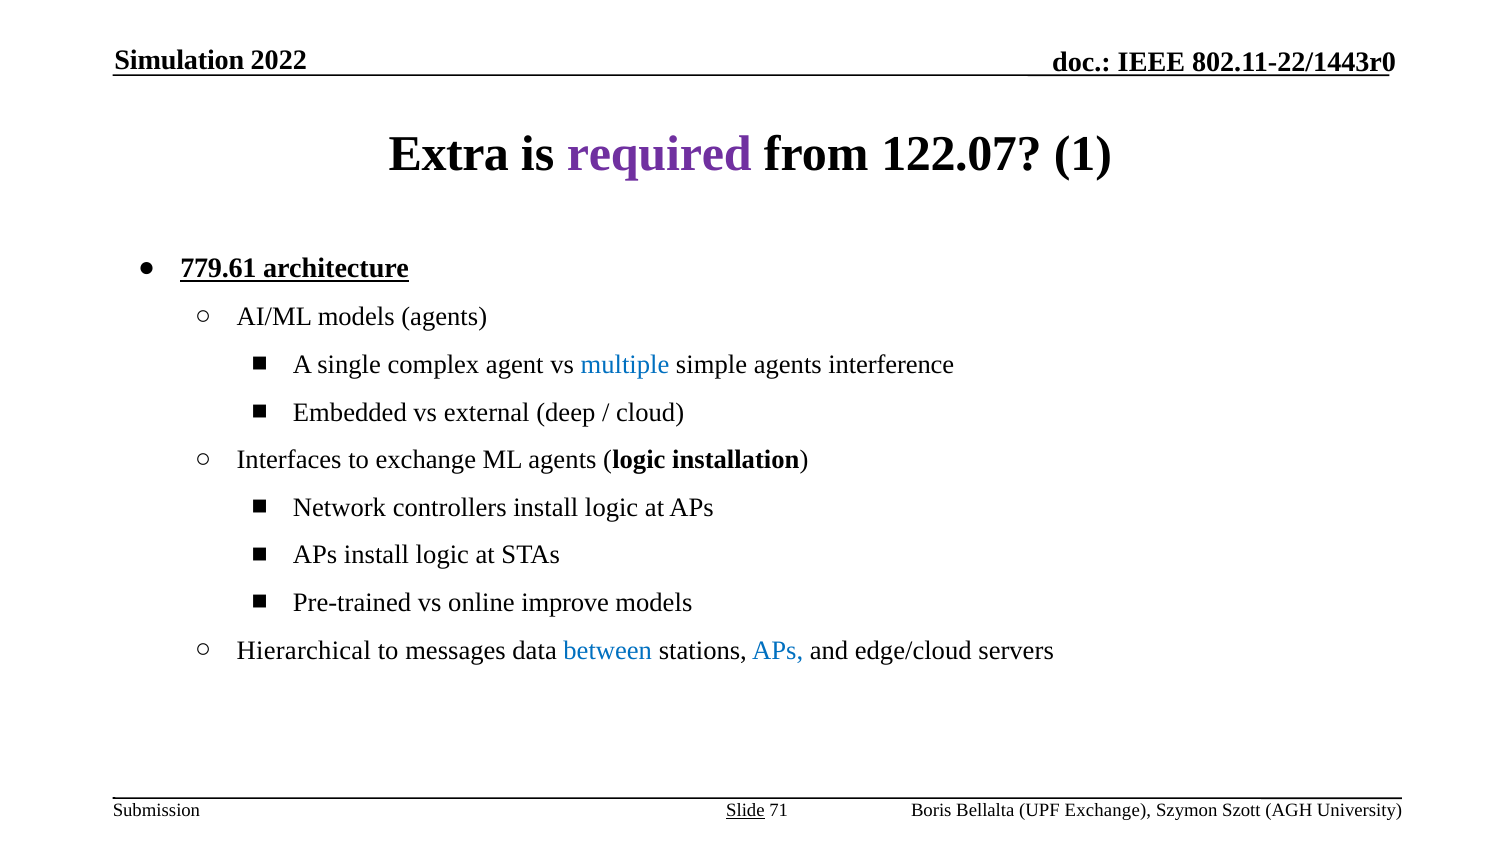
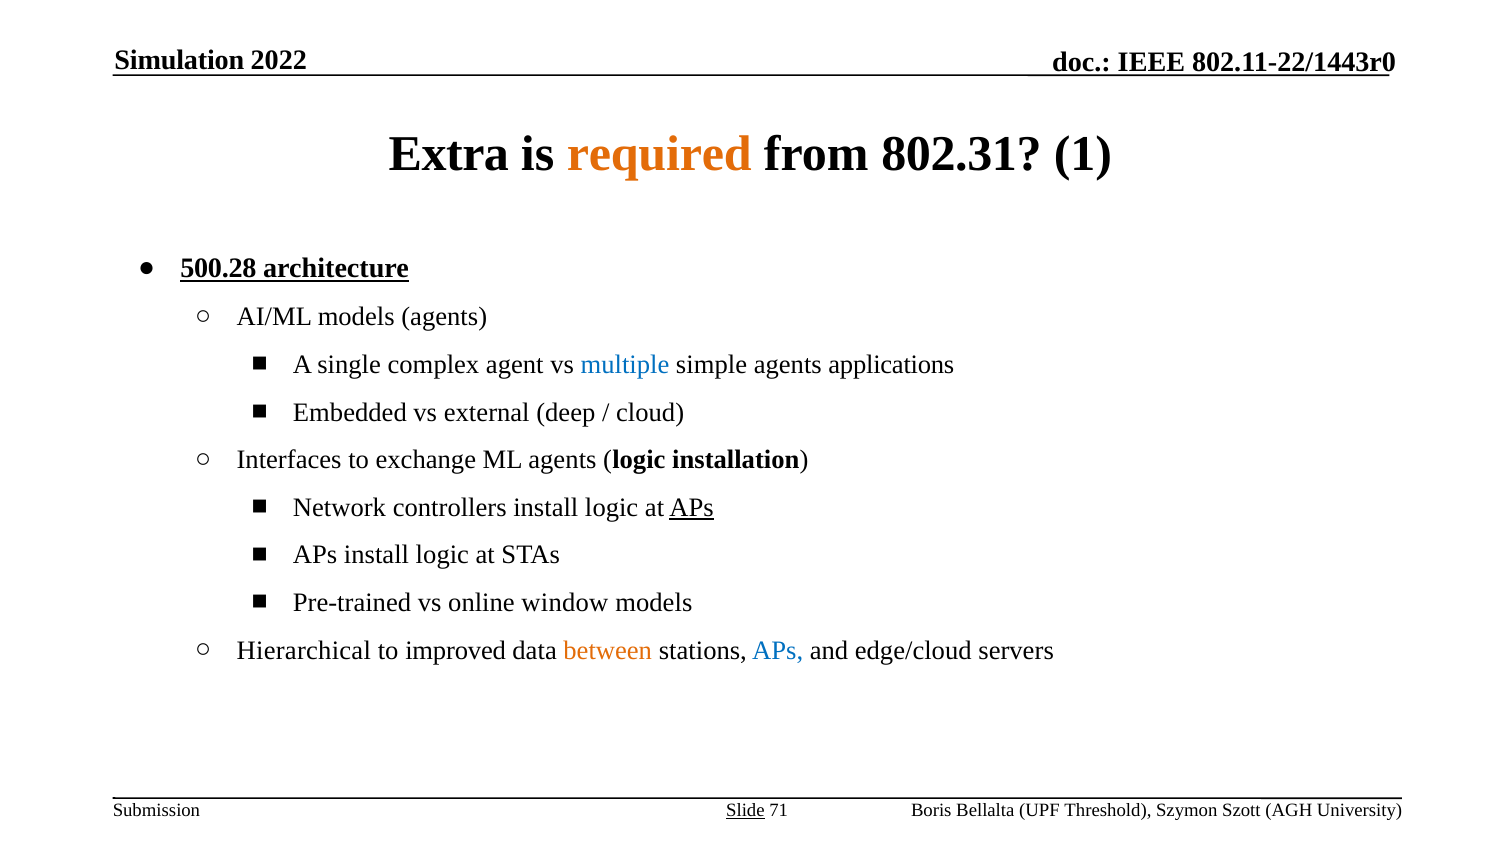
required colour: purple -> orange (659, 154)
122.07: 122.07 -> 802.31 (961, 154)
779.61: 779.61 -> 500.28 (218, 269)
interference: interference -> applications (891, 365)
APs underline: none -> present (692, 507)
improve: improve -> window (565, 603)
messages: messages -> improved (456, 650)
between colour: blue -> orange (608, 650)
UPF Exchange: Exchange -> Threshold (1108, 810)
